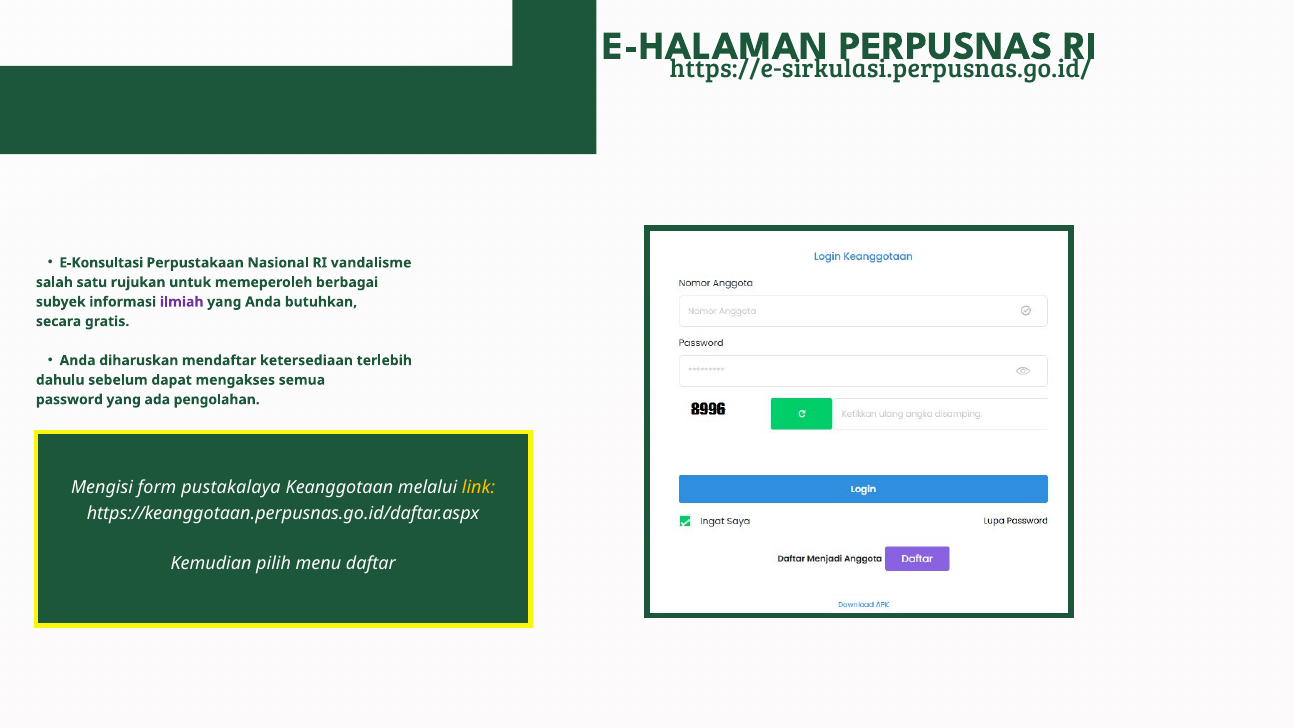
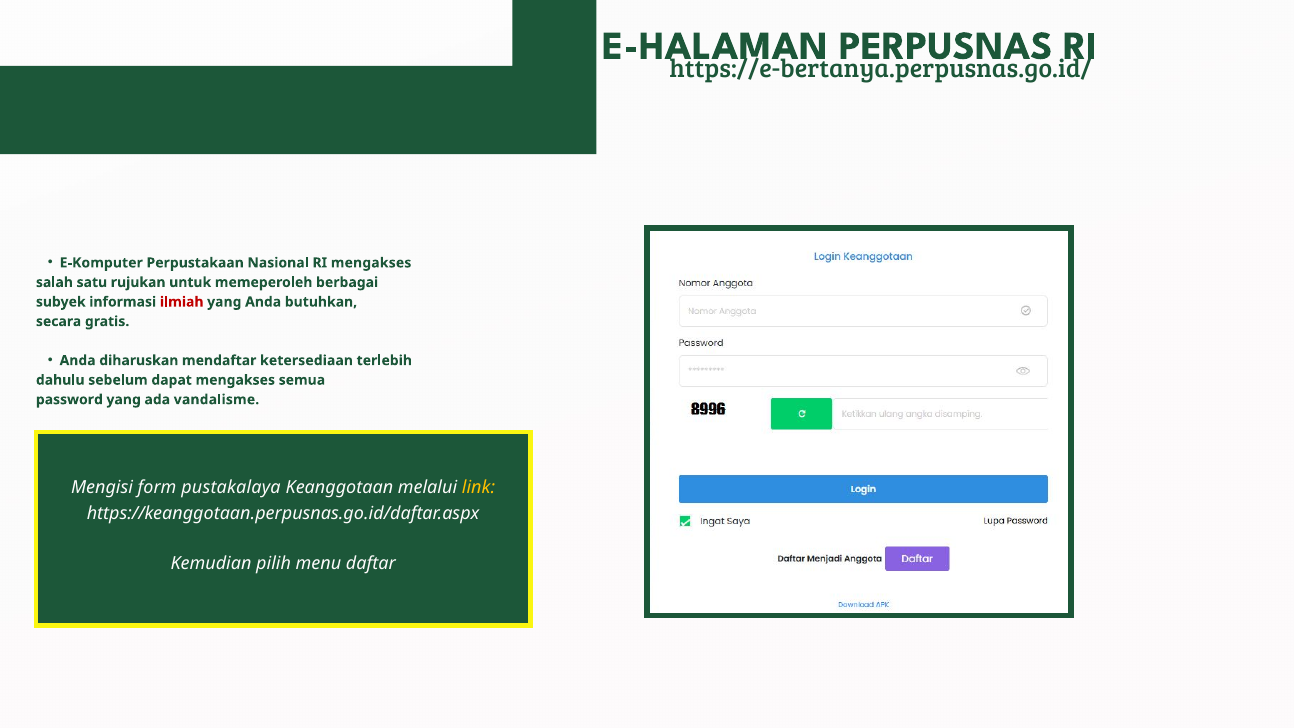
https://e-sirkulasi.perpusnas.go.id/: https://e-sirkulasi.perpusnas.go.id/ -> https://e-bertanya.perpusnas.go.id/ (881, 69)
E-Konsultasi: E-Konsultasi -> E-Komputer (101, 263)
RI vandalisme: vandalisme -> mengakses (371, 263)
ilmiah colour: purple -> red (182, 302)
pengolahan: pengolahan -> vandalisme (216, 400)
